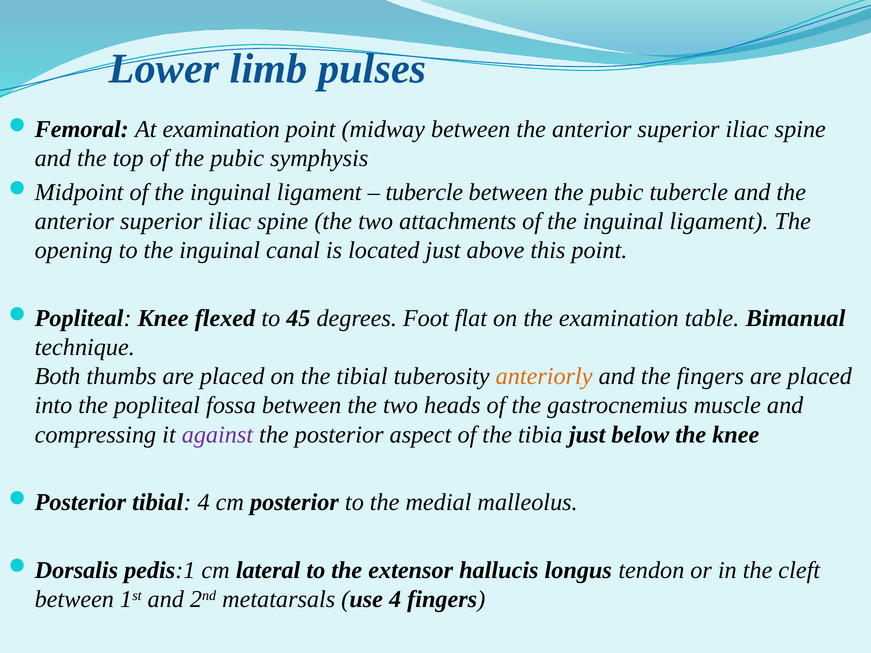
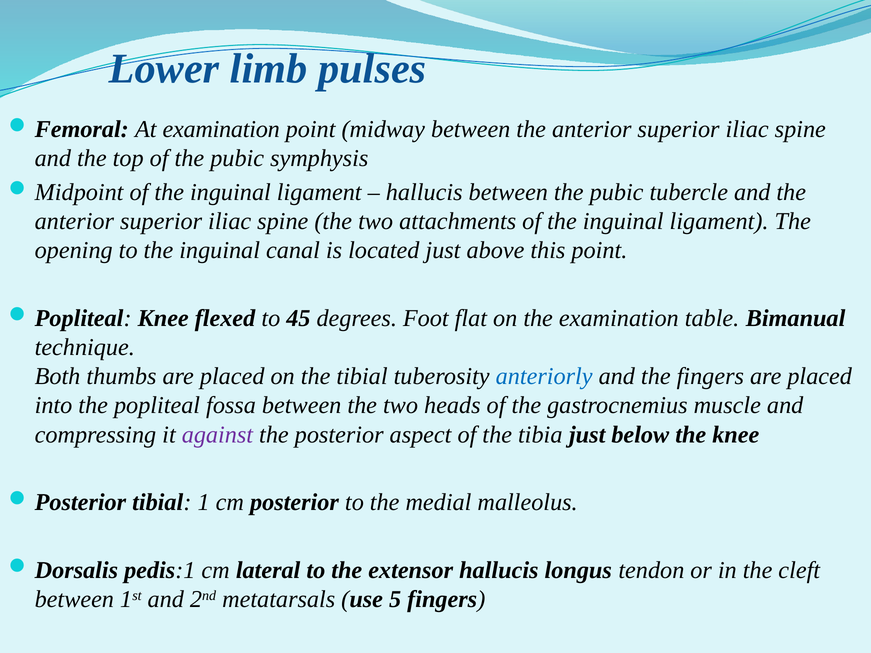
tubercle: tubercle -> hallucis (424, 192)
anteriorly colour: orange -> blue (544, 377)
tibial 4: 4 -> 1 (204, 503)
use 4: 4 -> 5 (395, 599)
